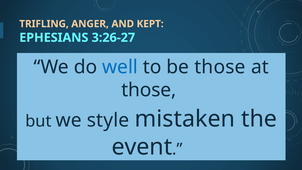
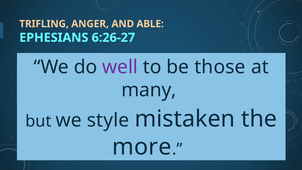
KEPT: KEPT -> ABLE (150, 24)
3:26-27: 3:26-27 -> 6:26-27 (113, 38)
well colour: blue -> purple (120, 67)
those: those -> many (149, 90)
event: event -> more (142, 147)
